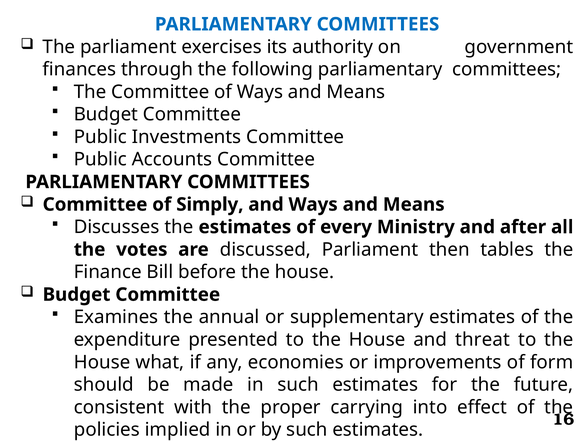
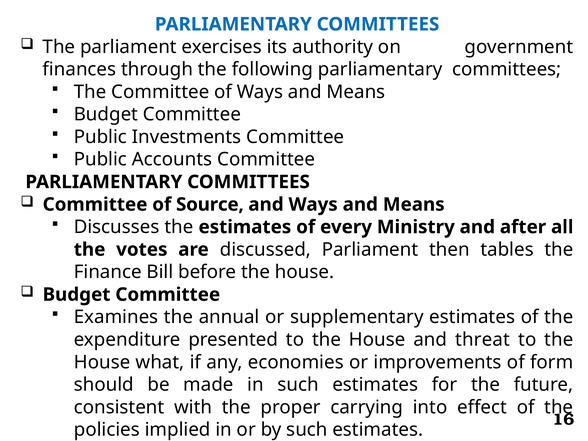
Simply: Simply -> Source (210, 204)
